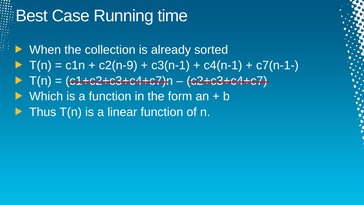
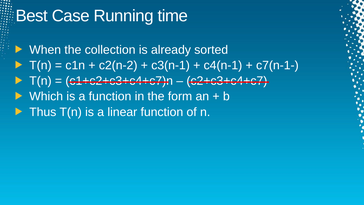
c2(n-9: c2(n-9 -> c2(n-2 (118, 65)
